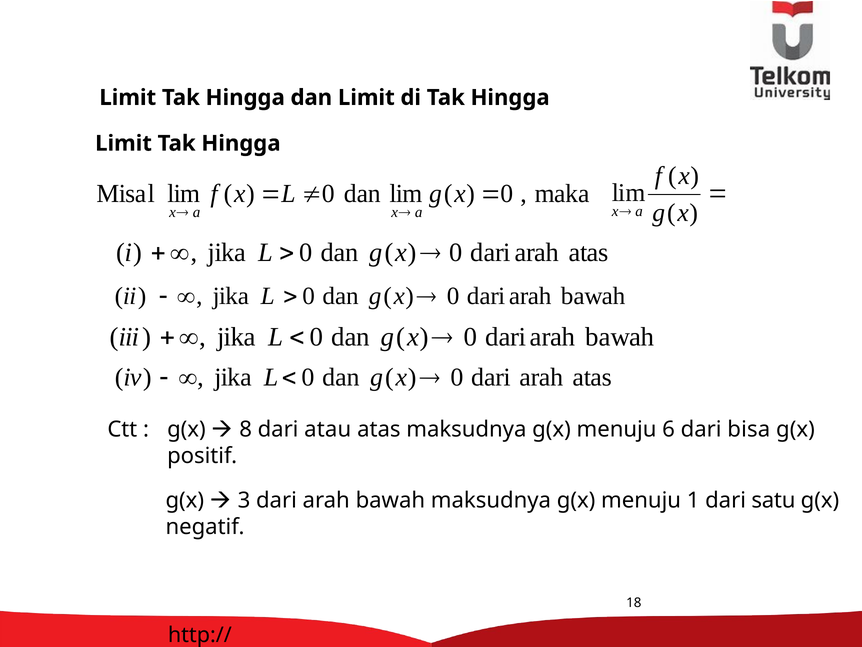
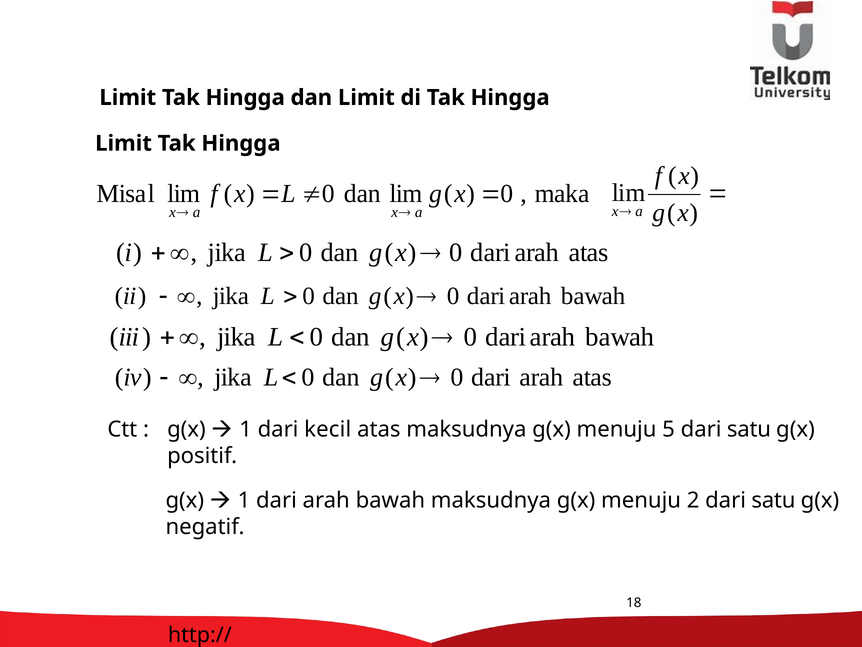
8: 8 -> 1 (246, 429)
atau: atau -> kecil (328, 429)
6: 6 -> 5 (669, 429)
bisa: bisa -> satu (749, 429)
3: 3 -> 1 (244, 500)
1: 1 -> 2 (693, 500)
